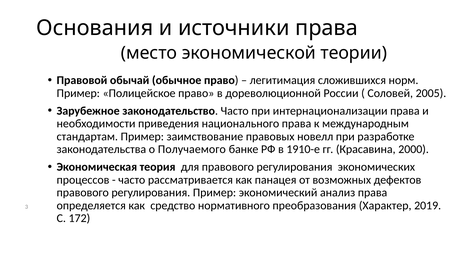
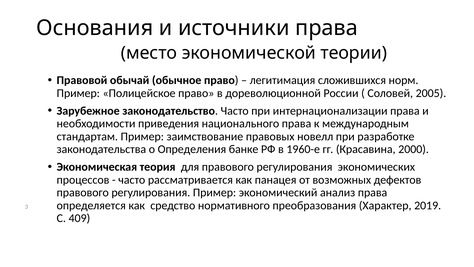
Получаемого: Получаемого -> Определения (192, 149)
1910-е: 1910-е -> 1960-е (303, 149)
172: 172 -> 409 (79, 218)
